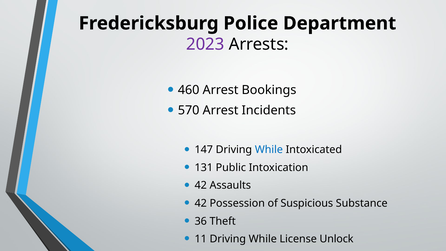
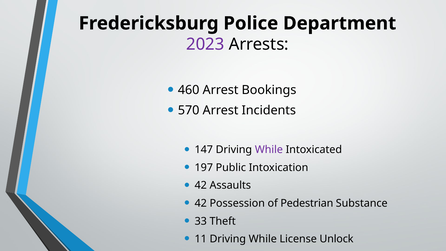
While colour: blue -> purple (269, 150)
131: 131 -> 197 (204, 168)
Suspicious: Suspicious -> Pedestrian (307, 203)
36: 36 -> 33 (201, 221)
